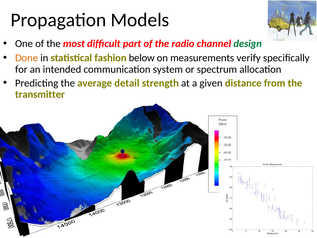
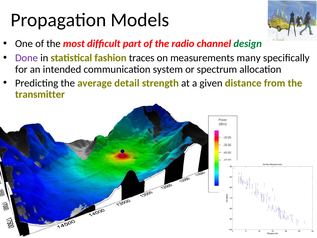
Done colour: orange -> purple (26, 58)
below: below -> traces (142, 58)
verify: verify -> many (249, 58)
